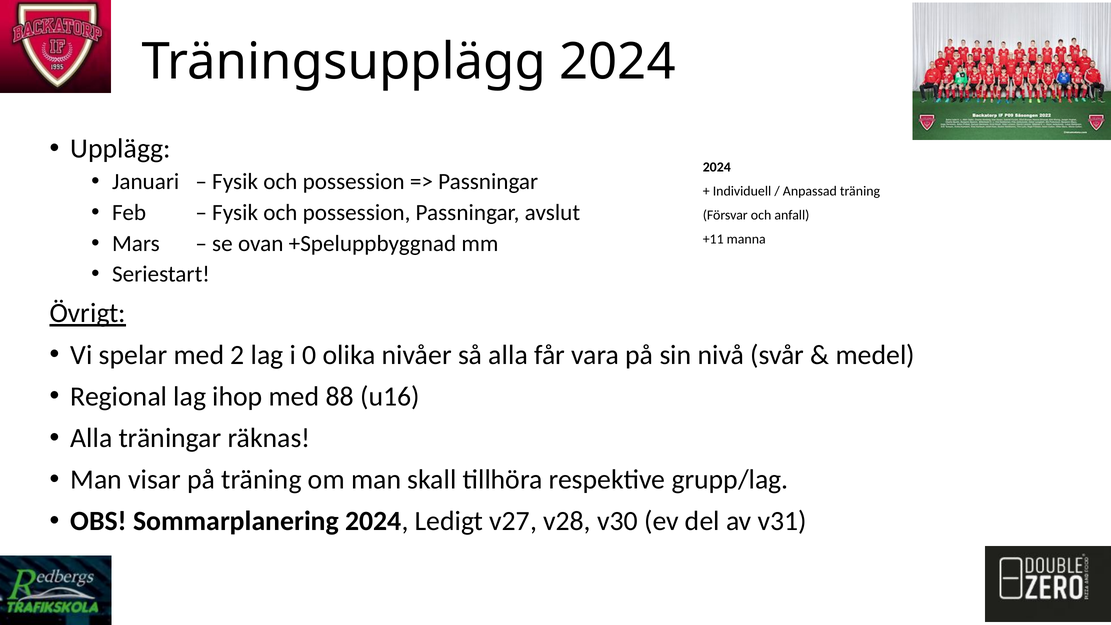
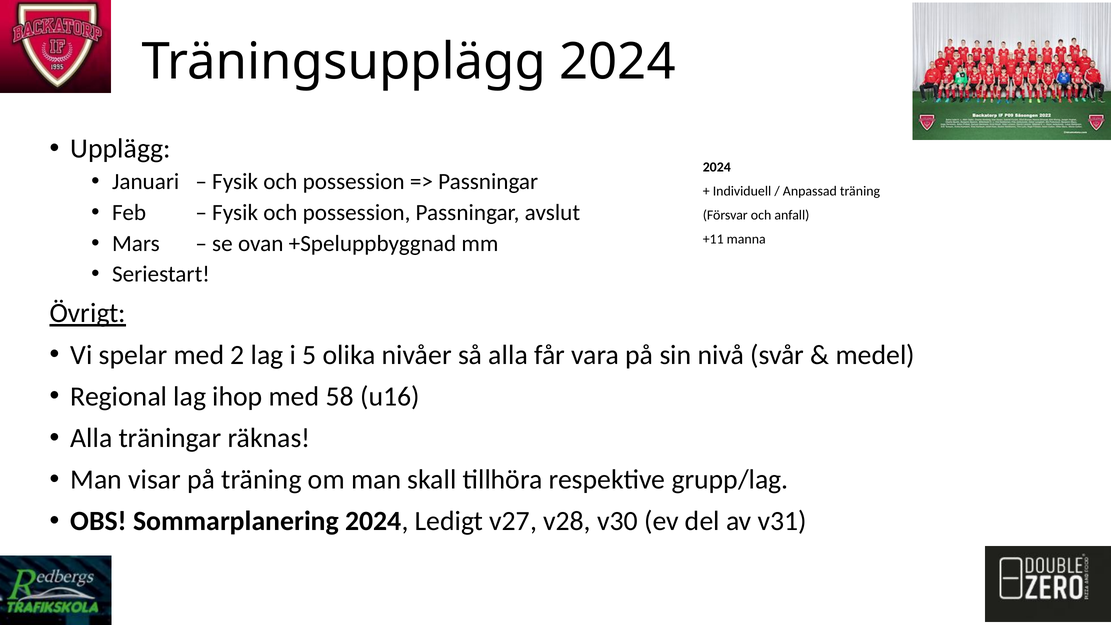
0: 0 -> 5 (309, 355)
88: 88 -> 58 (340, 396)
